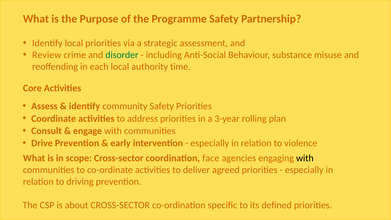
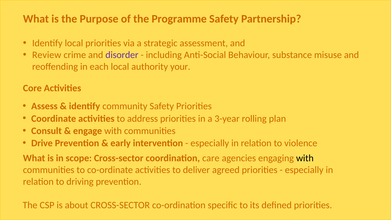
disorder colour: green -> purple (122, 55)
time: time -> your (180, 67)
face: face -> care (211, 158)
